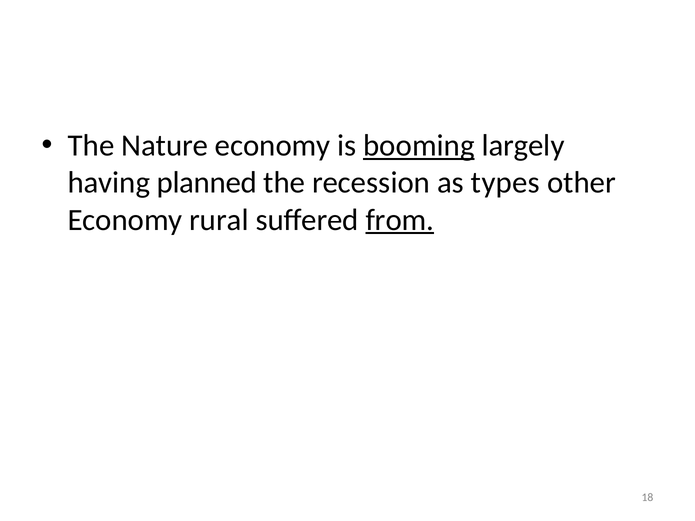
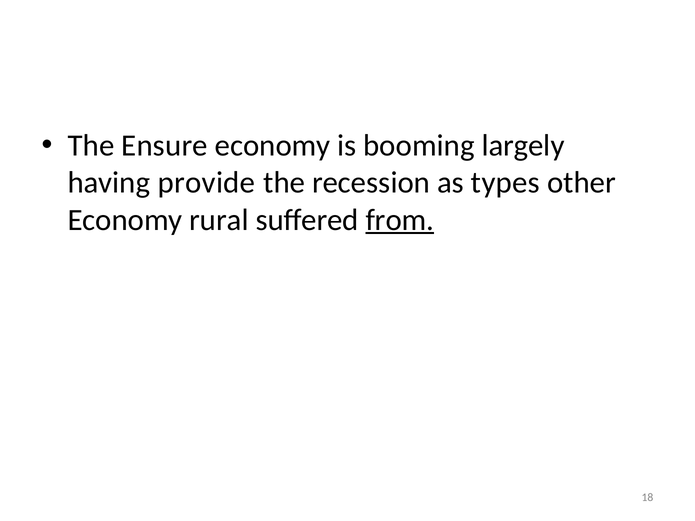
Nature: Nature -> Ensure (165, 146)
booming underline: present -> none (419, 146)
planned: planned -> provide (206, 183)
